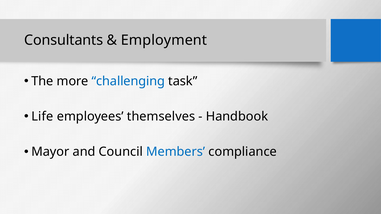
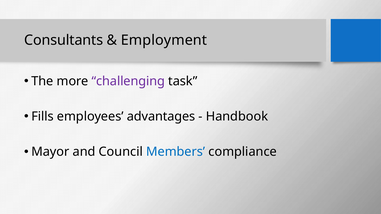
challenging colour: blue -> purple (128, 81)
Life: Life -> Fills (42, 117)
themselves: themselves -> advantages (161, 117)
